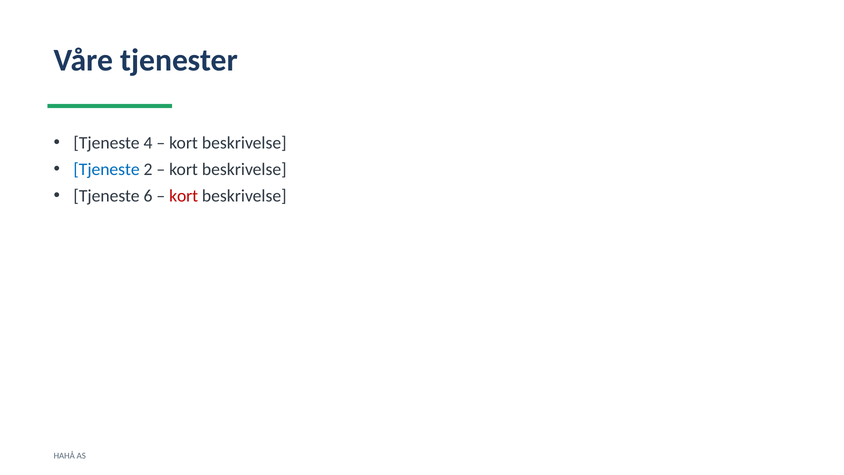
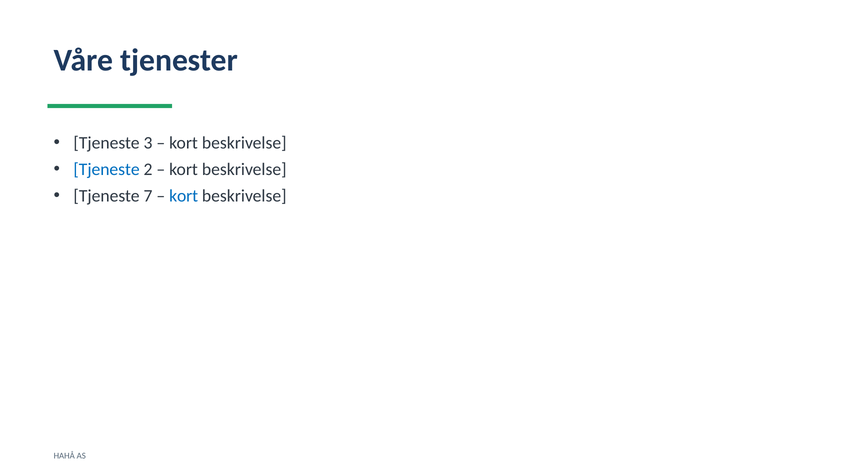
4: 4 -> 3 (148, 143)
6: 6 -> 7 (148, 196)
kort colour: red -> blue (184, 196)
